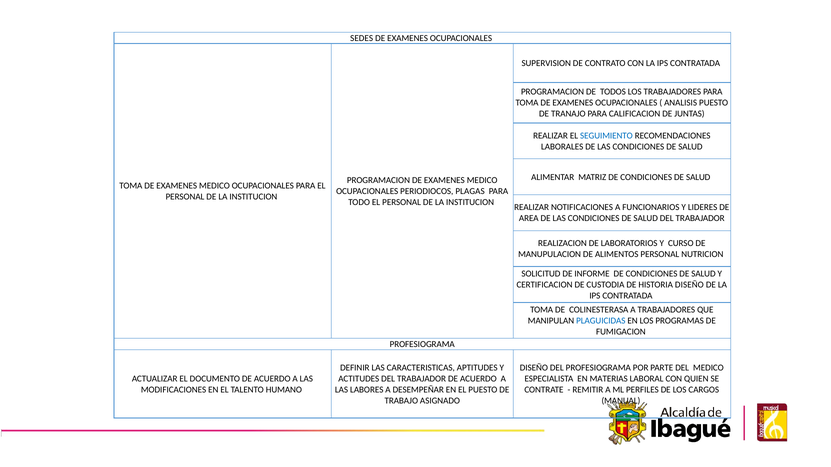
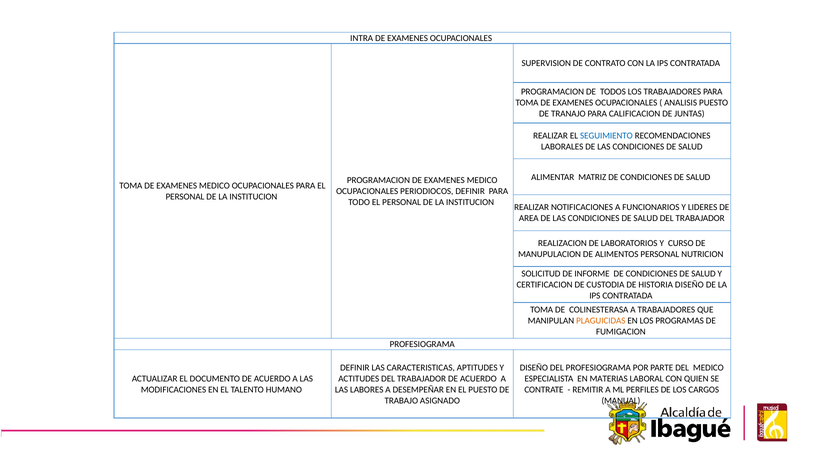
SEDES: SEDES -> INTRA (362, 38)
PERIODIOCOS PLAGAS: PLAGAS -> DEFINIR (470, 191)
PLAGUICIDAS colour: blue -> orange (601, 321)
